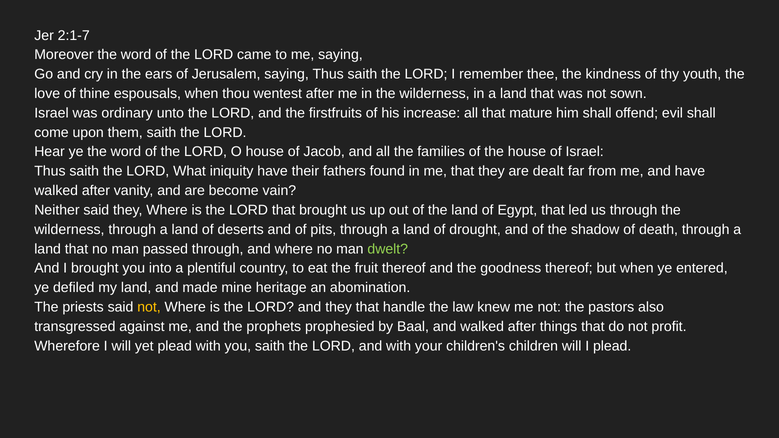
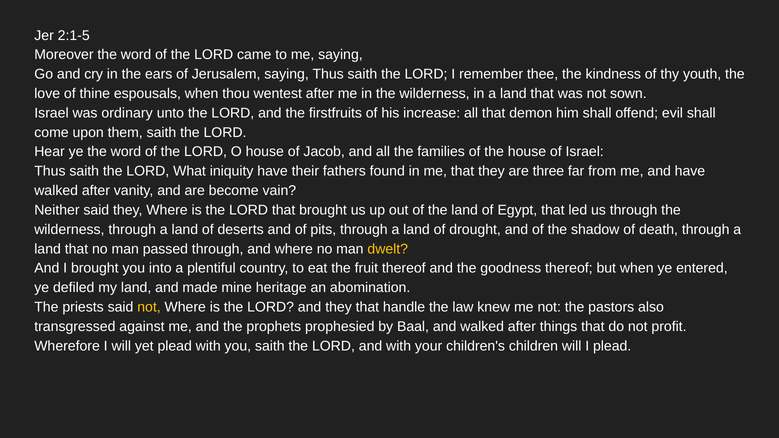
2:1-7: 2:1-7 -> 2:1-5 (74, 35)
mature: mature -> demon (531, 113)
dealt: dealt -> three (548, 171)
dwelt colour: light green -> yellow (388, 249)
